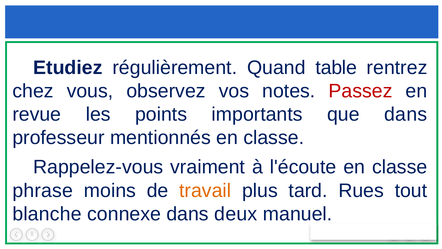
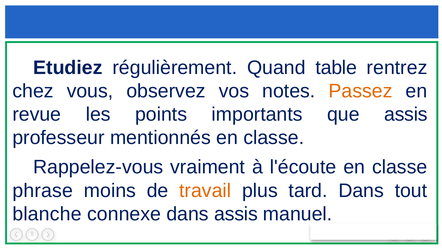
Passez colour: red -> orange (361, 91)
que dans: dans -> assis (406, 114)
tard Rues: Rues -> Dans (361, 190)
dans deux: deux -> assis (236, 214)
